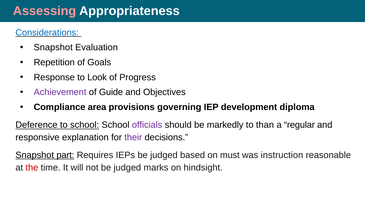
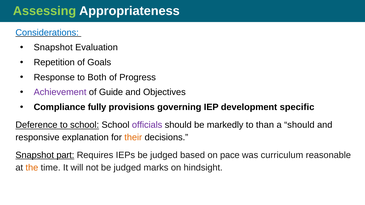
Assessing colour: pink -> light green (45, 11)
Look: Look -> Both (97, 77)
area: area -> fully (97, 107)
diploma: diploma -> specific (297, 107)
a regular: regular -> should (299, 125)
their colour: purple -> orange (133, 138)
must: must -> pace (230, 155)
instruction: instruction -> curriculum (282, 155)
the colour: red -> orange (32, 168)
